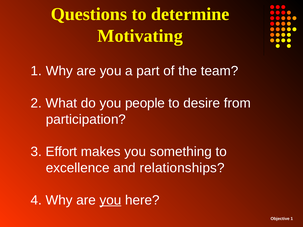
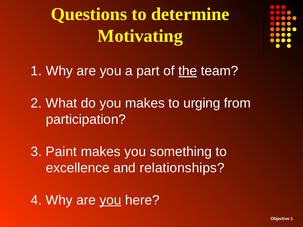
the underline: none -> present (188, 71)
you people: people -> makes (145, 103)
desire: desire -> urging (202, 103)
Effort: Effort -> Paint (61, 152)
